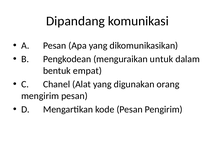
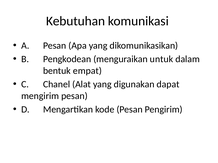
Dipandang: Dipandang -> Kebutuhan (76, 21)
orang: orang -> dapat (168, 85)
